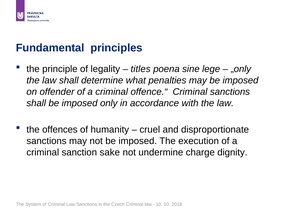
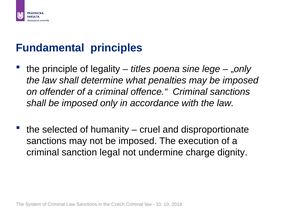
offences: offences -> selected (60, 130)
sake: sake -> legal (110, 152)
